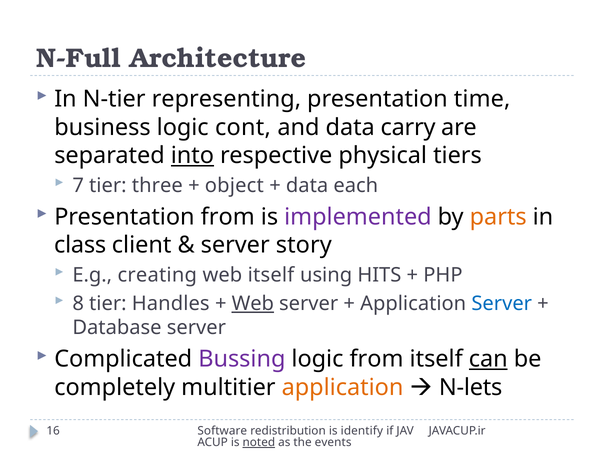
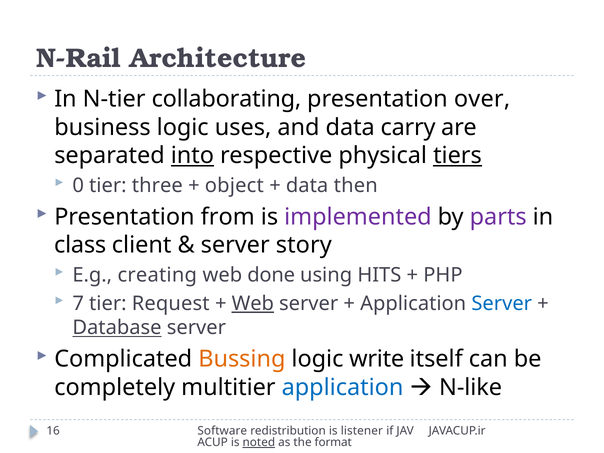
N-Full: N-Full -> N-Rail (78, 58)
representing: representing -> collaborating (226, 99)
time: time -> over (482, 99)
cont: cont -> uses (243, 127)
tiers underline: none -> present (457, 155)
7: 7 -> 0 (78, 186)
each: each -> then (356, 186)
parts colour: orange -> purple (498, 217)
web itself: itself -> done (271, 275)
8: 8 -> 7 (78, 304)
Handles: Handles -> Request (171, 304)
Database underline: none -> present (117, 328)
Bussing colour: purple -> orange (242, 359)
logic from: from -> write (377, 359)
can underline: present -> none (488, 359)
application colour: orange -> blue (343, 387)
N-lets: N-lets -> N-like (471, 387)
identify: identify -> listener (362, 431)
events: events -> format (333, 442)
